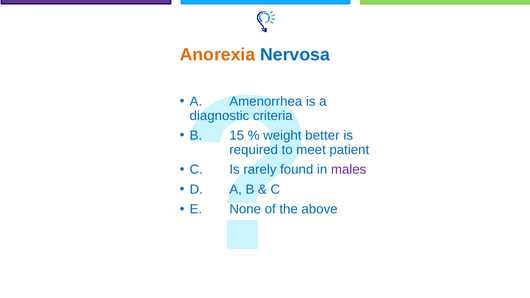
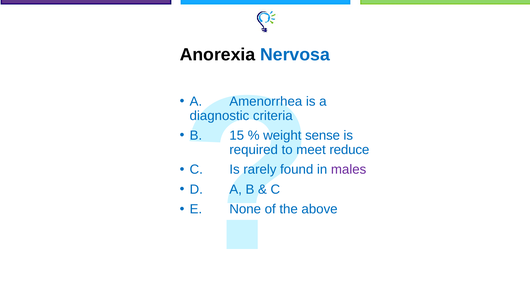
Anorexia colour: orange -> black (217, 55)
better: better -> sense (323, 136)
patient: patient -> reduce (349, 150)
